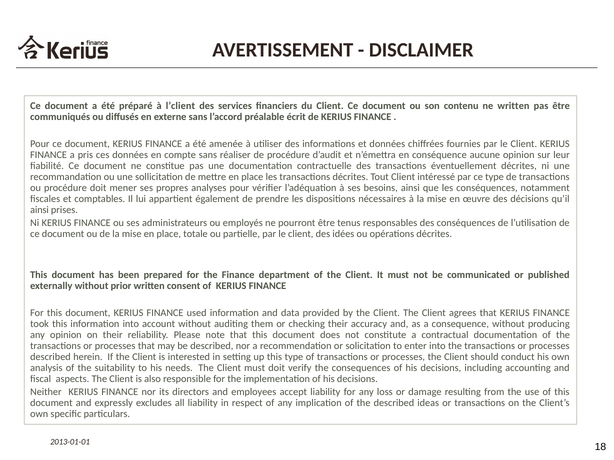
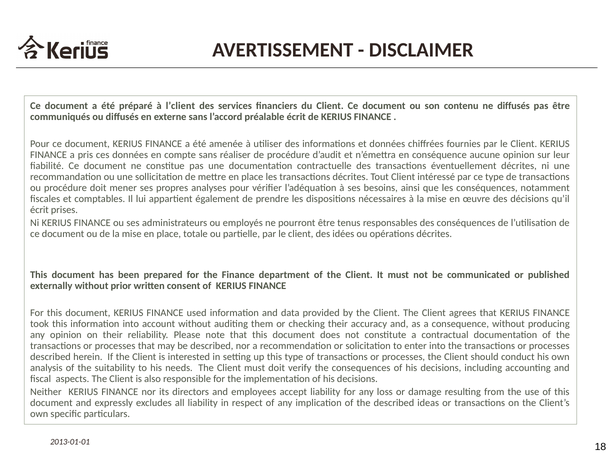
ne written: written -> diffusés (514, 106)
ainsi: ainsi -> écrit (39, 210)
